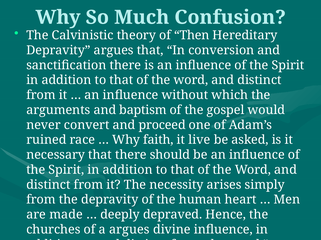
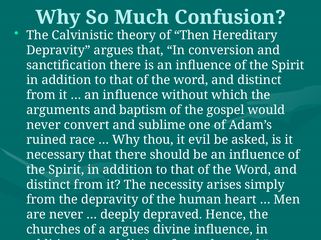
proceed: proceed -> sublime (162, 125)
faith: faith -> thou (158, 140)
live: live -> evil (199, 140)
are made: made -> never (66, 215)
